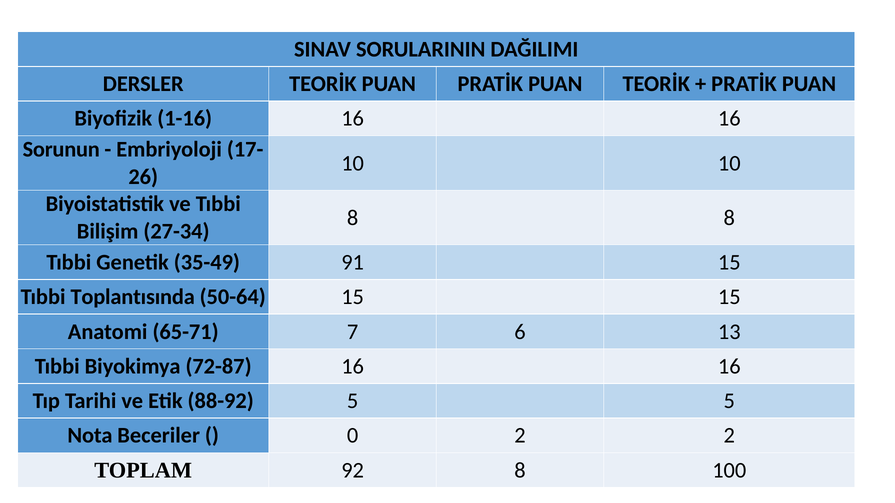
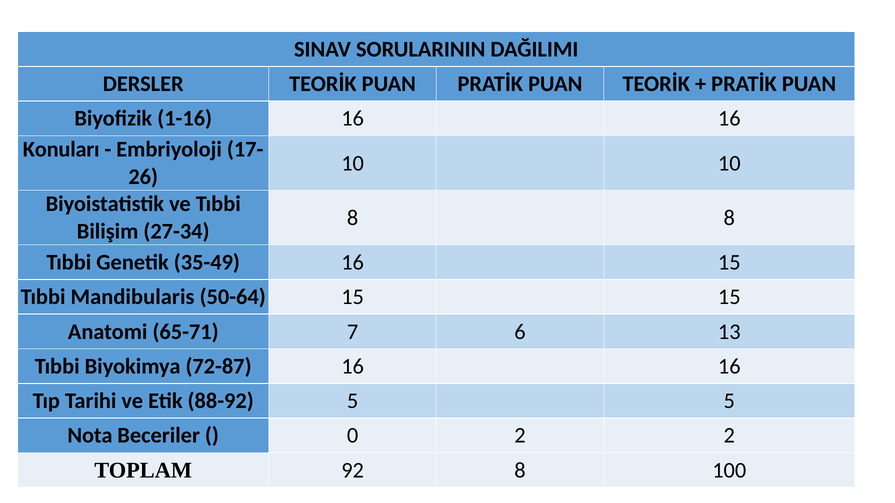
Sorunun: Sorunun -> Konuları (61, 150)
35-49 91: 91 -> 16 (353, 263)
Toplantısında: Toplantısında -> Mandibularis (133, 297)
